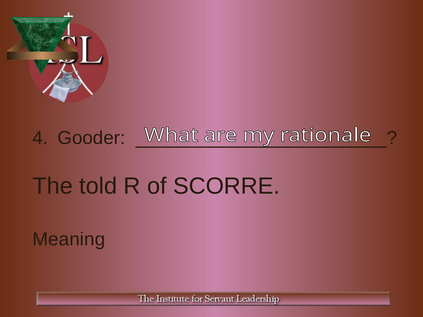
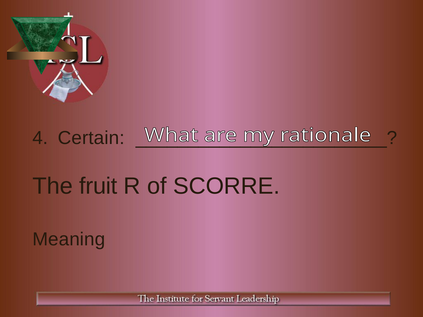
Gooder: Gooder -> Certain (91, 138)
told: told -> fruit (98, 186)
